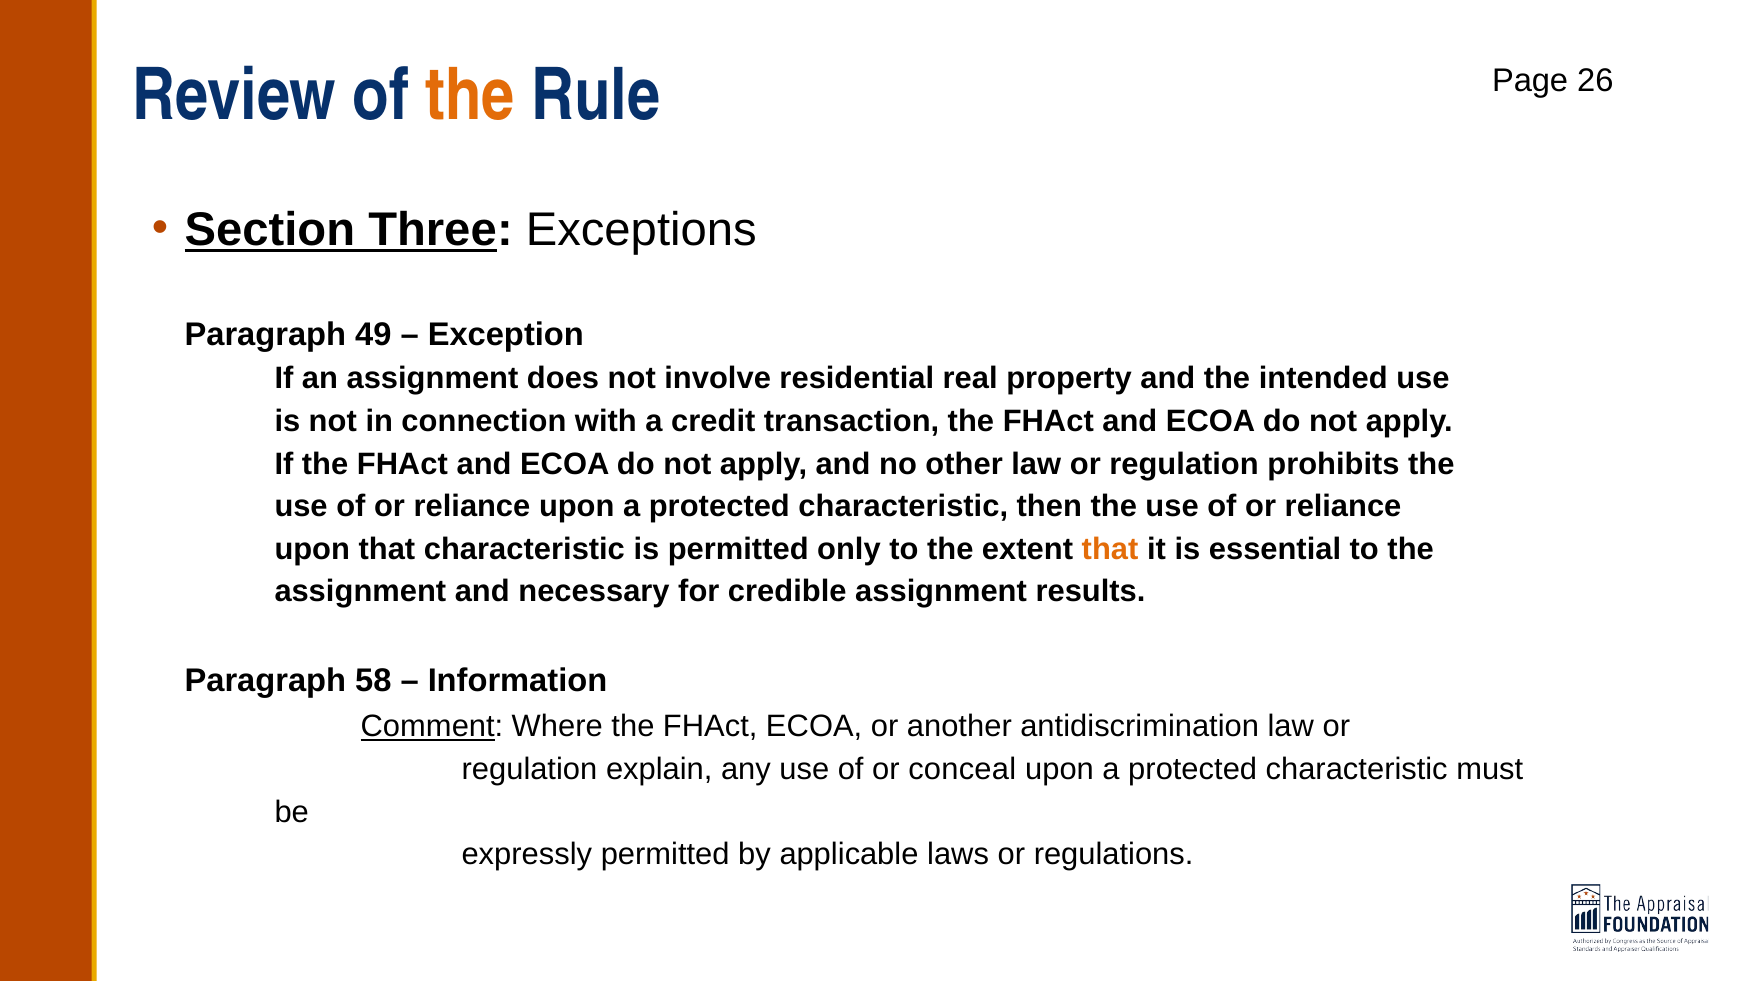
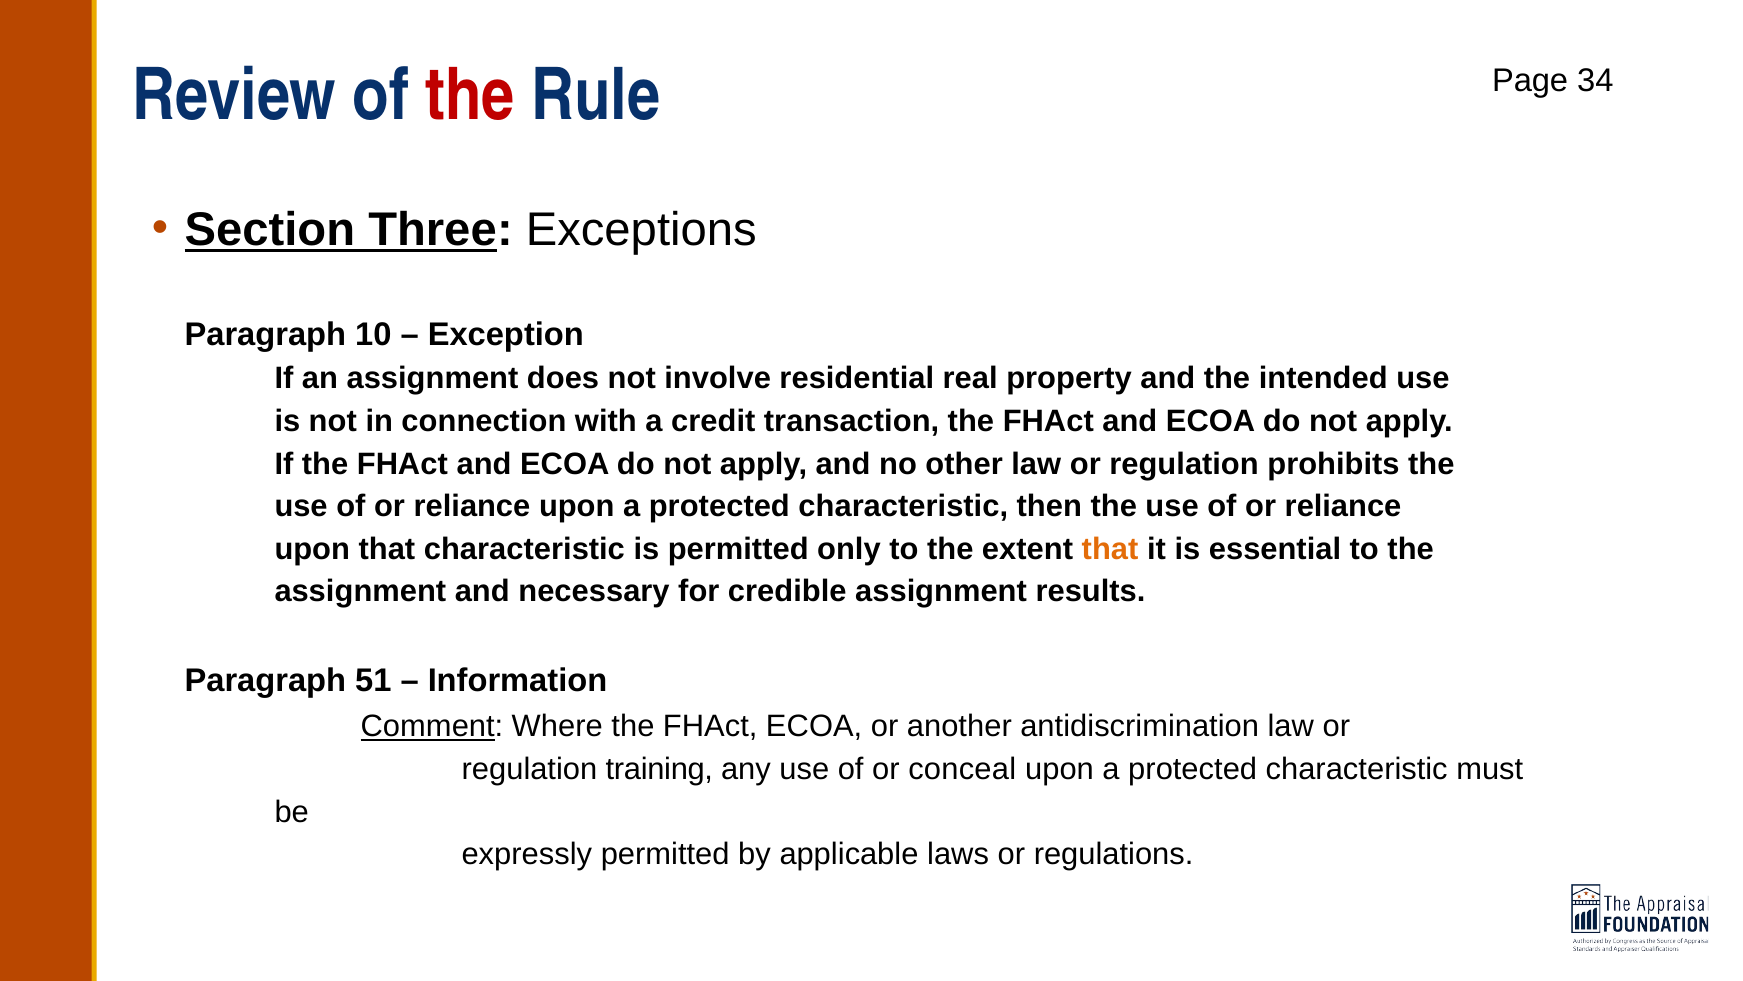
26: 26 -> 34 (1595, 80)
the colour: orange -> red (470, 95)
49: 49 -> 10 (373, 335)
58: 58 -> 51 (373, 681)
explain: explain -> training (659, 769)
